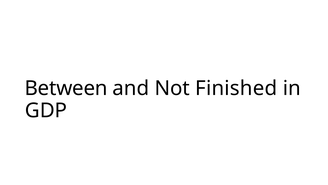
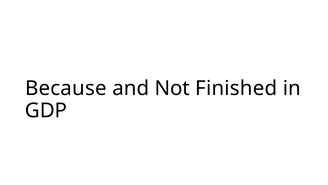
Between: Between -> Because (66, 88)
